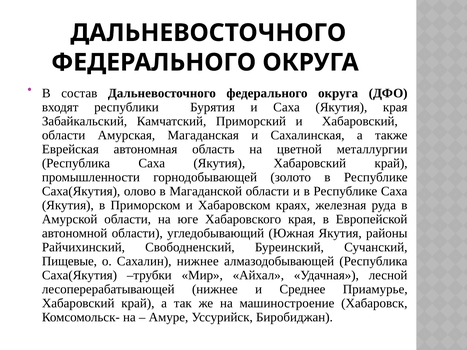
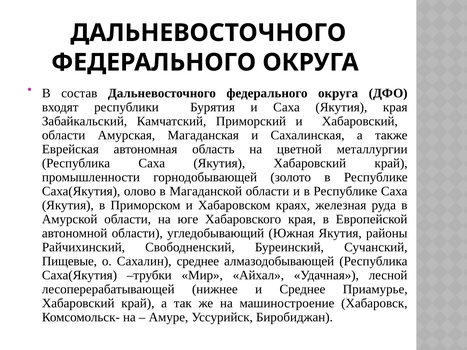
Сахалин нижнее: нижнее -> среднее (198, 261)
